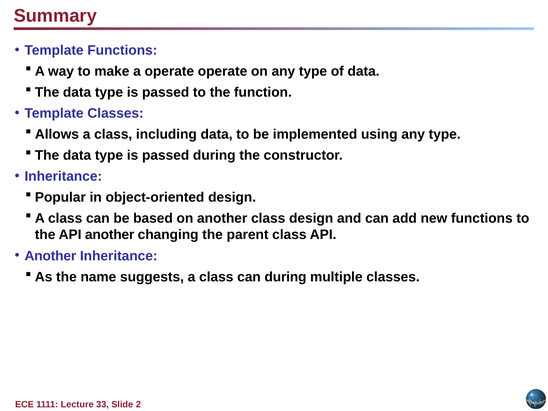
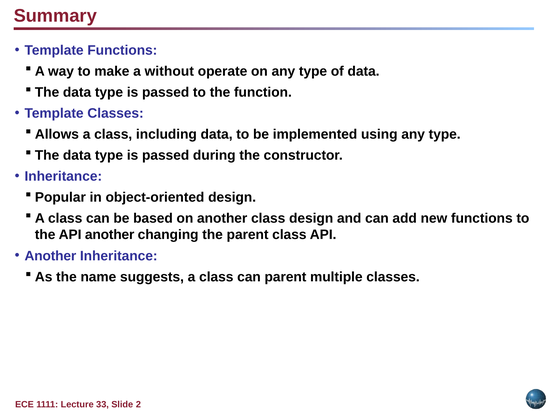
a operate: operate -> without (169, 71)
can during: during -> parent (285, 277)
